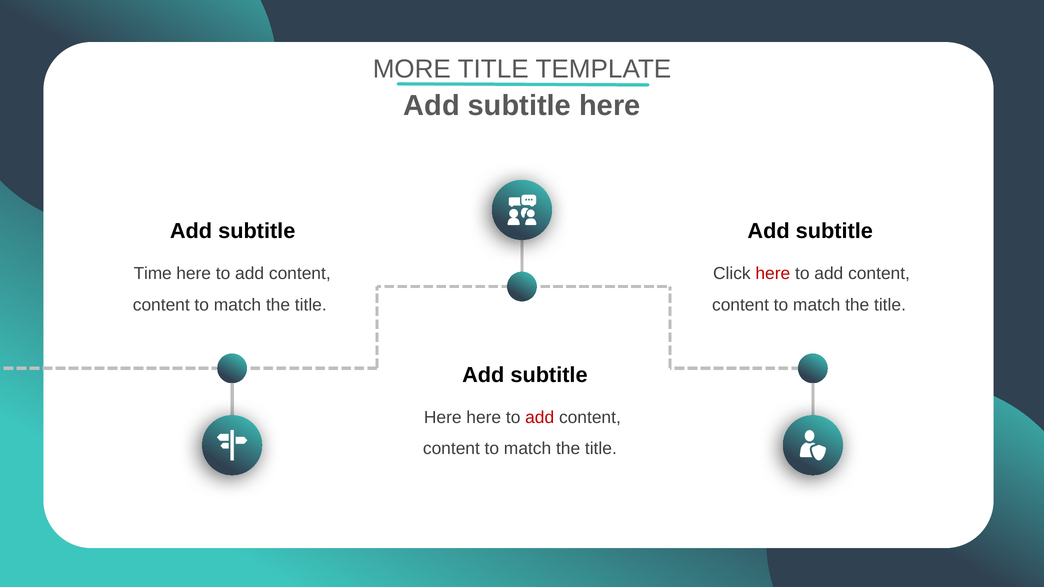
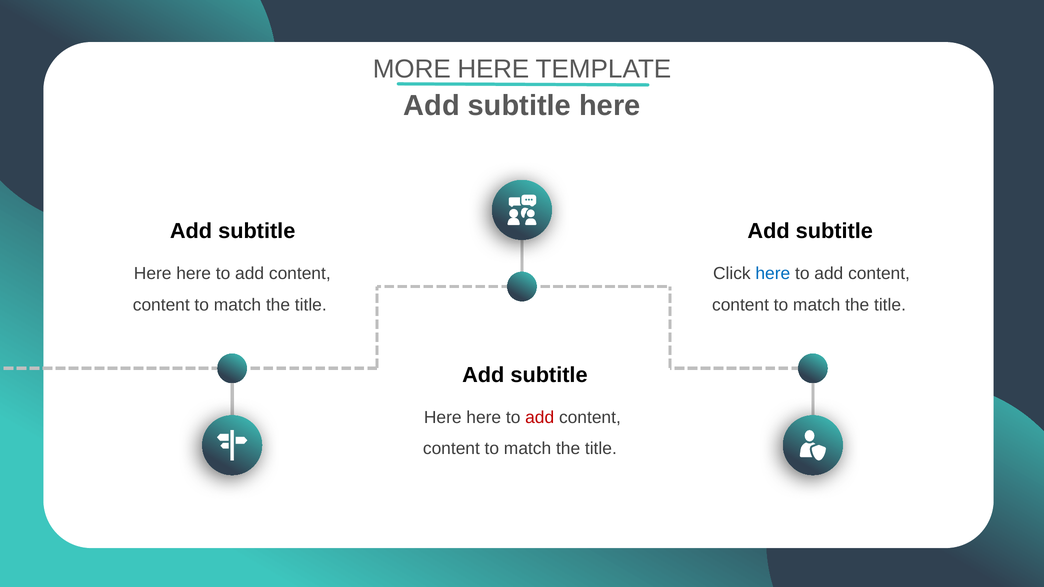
MORE TITLE: TITLE -> HERE (493, 69)
Time: Time -> Here (153, 274)
here colour: red -> blue (773, 274)
